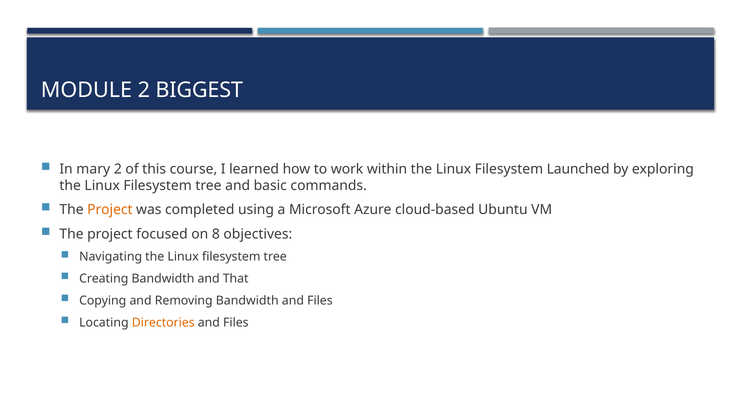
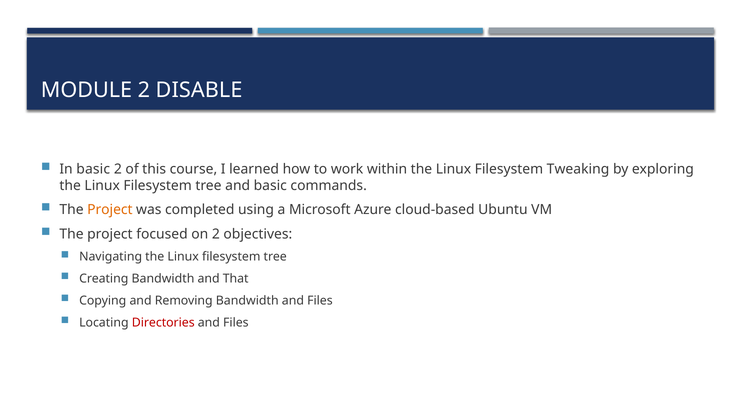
BIGGEST: BIGGEST -> DISABLE (199, 90)
In mary: mary -> basic (93, 169)
Launched: Launched -> Tweaking (578, 169)
on 8: 8 -> 2 (216, 234)
Directories colour: orange -> red (163, 322)
